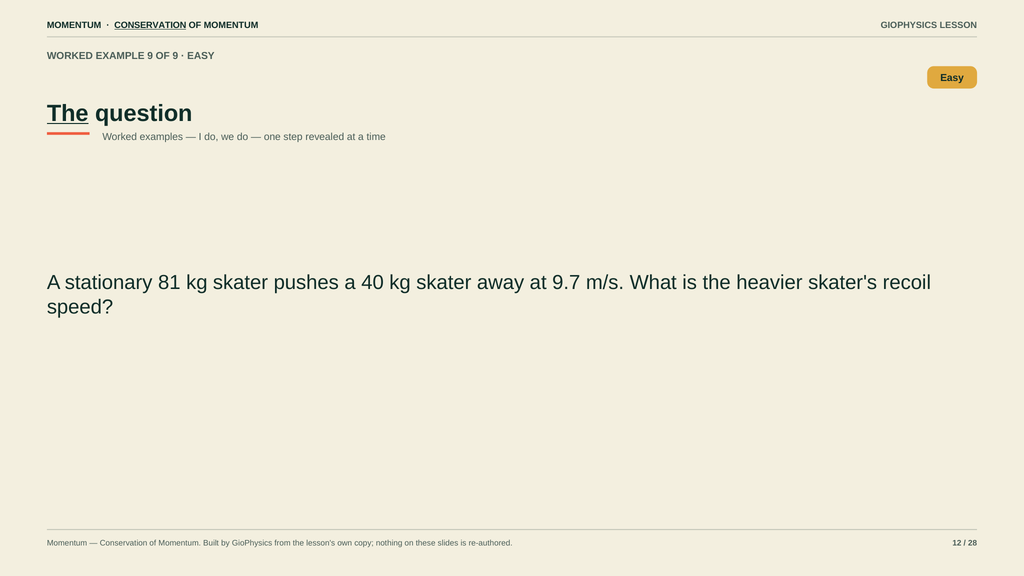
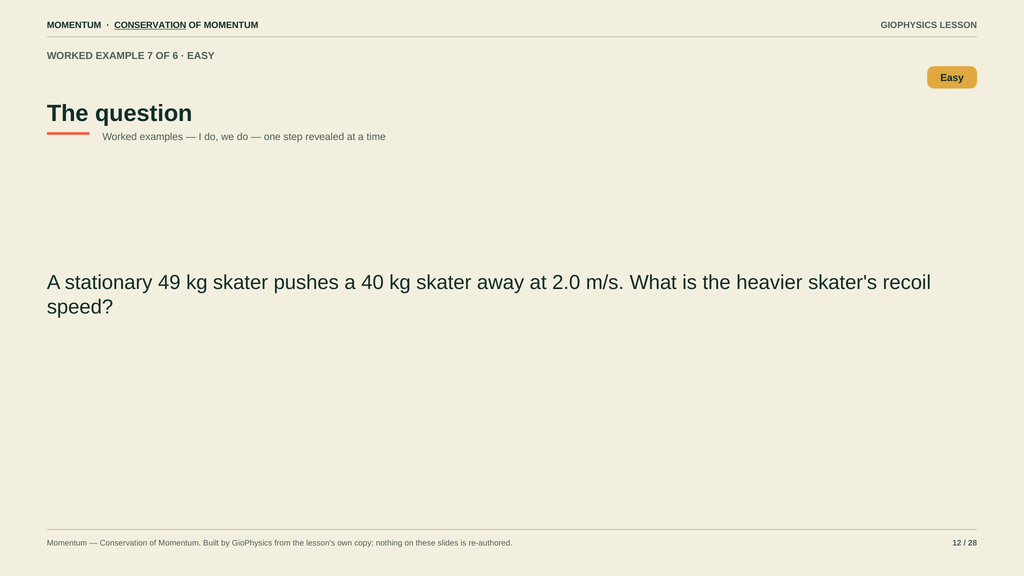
EXAMPLE 9: 9 -> 7 (150, 56)
OF 9: 9 -> 6 (175, 56)
The underline: present -> none (68, 113)
81: 81 -> 49 (169, 283)
9.7: 9.7 -> 2.0 (566, 283)
